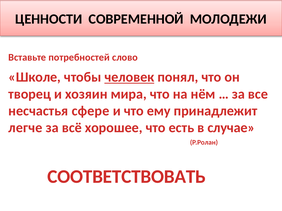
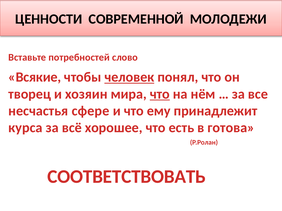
Школе: Школе -> Всякие (35, 77)
что underline: none -> present (160, 94)
легче: легче -> курса (25, 128)
случае: случае -> готова (231, 128)
